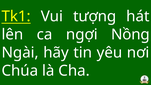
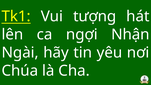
Nồng: Nồng -> Nhận (130, 34)
